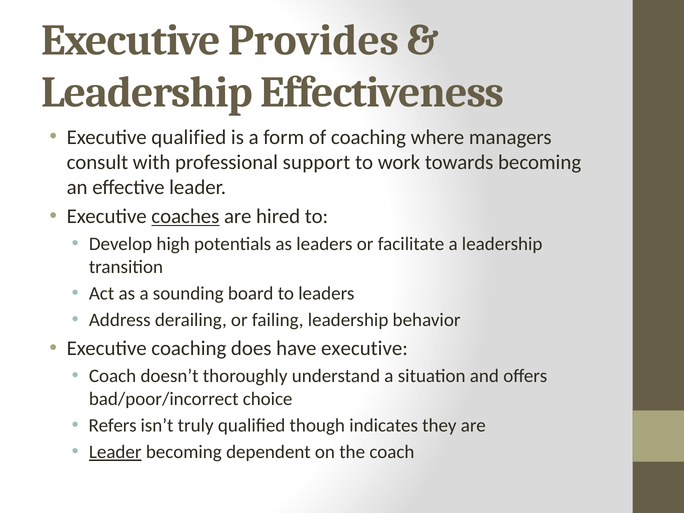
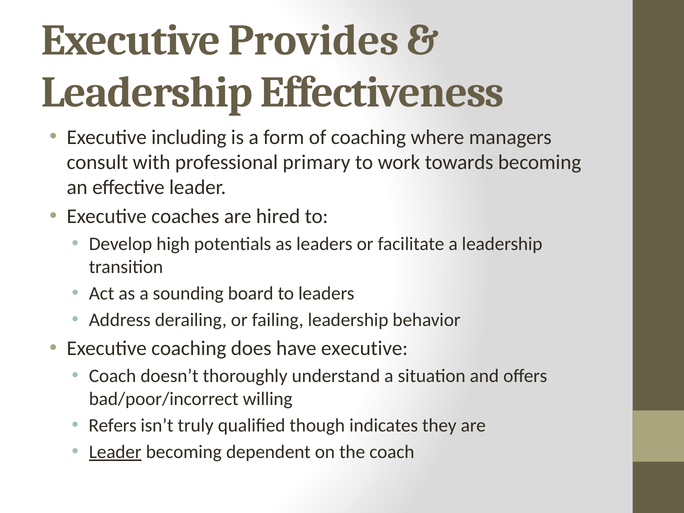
Executive qualified: qualified -> including (189, 137)
support: support -> primary (317, 162)
coaches underline: present -> none (185, 217)
choice: choice -> willing (268, 399)
